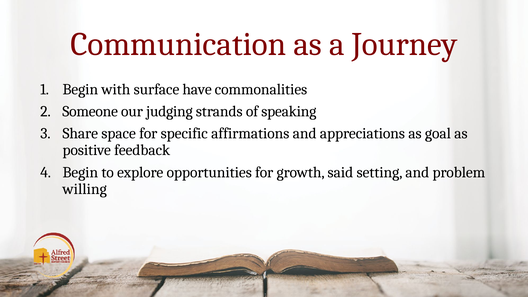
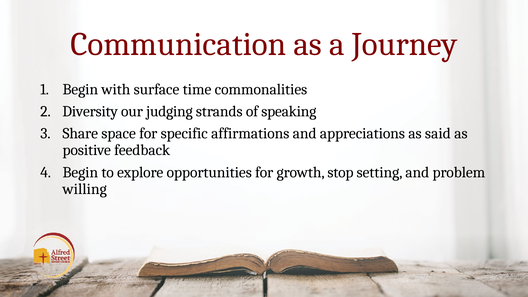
have: have -> time (197, 89)
Someone: Someone -> Diversity (90, 111)
goal: goal -> said (438, 134)
said: said -> stop (340, 172)
